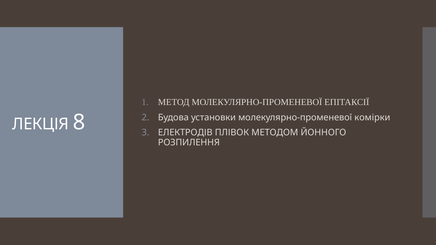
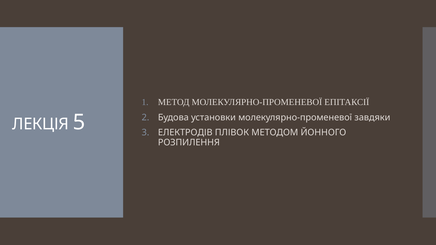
комірки: комірки -> завдяки (372, 117)
8: 8 -> 5 (79, 122)
